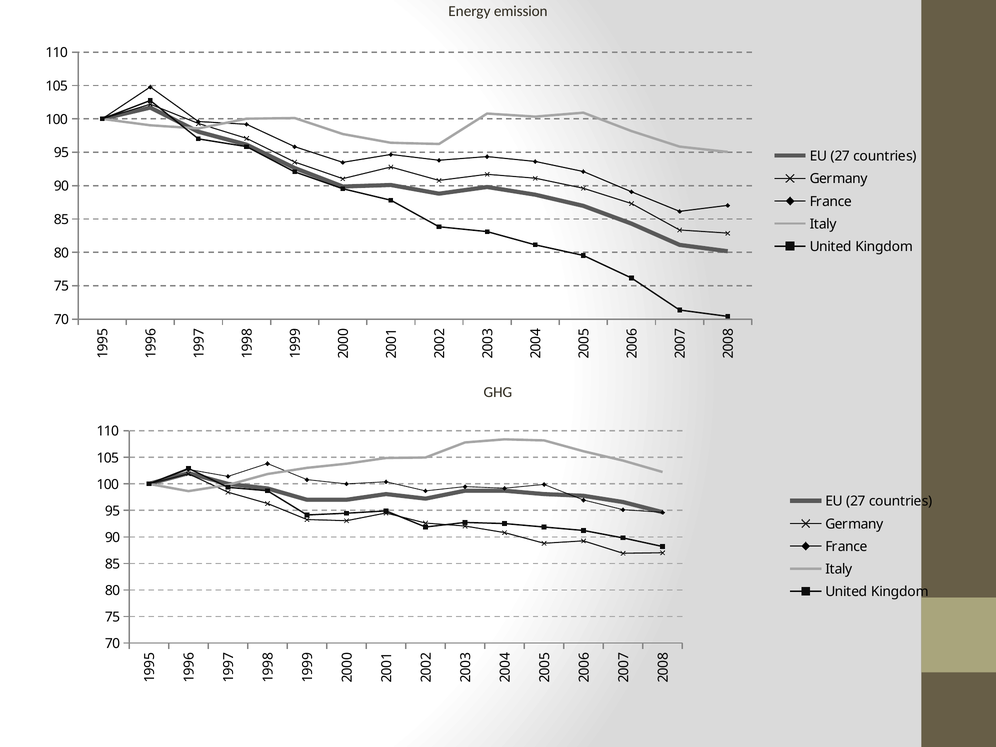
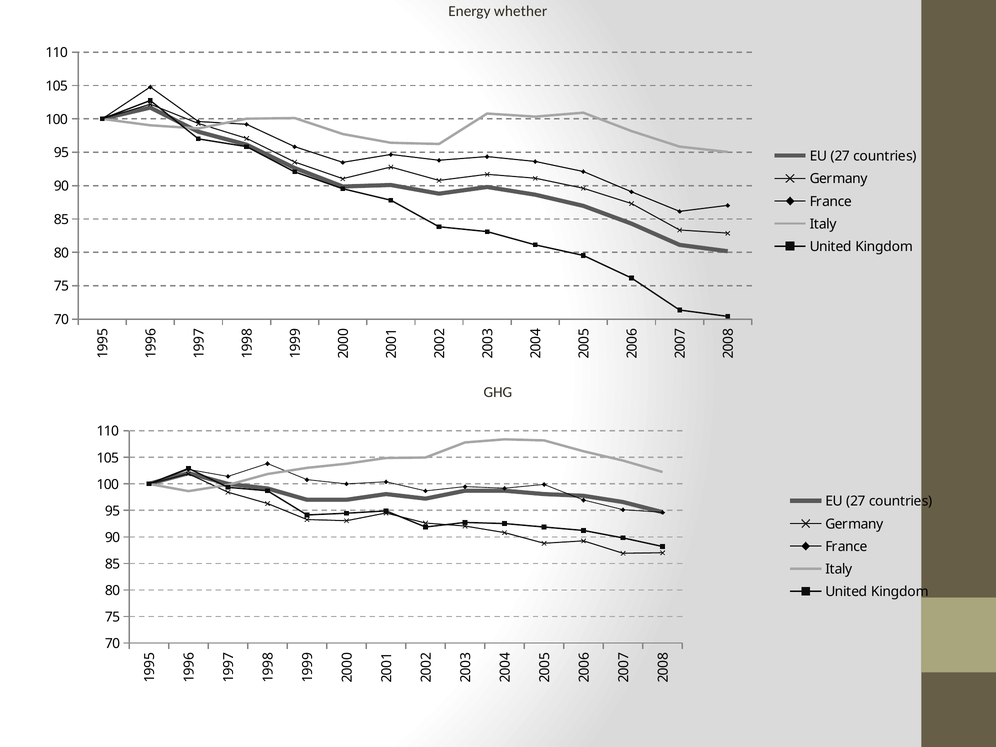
emission: emission -> whether (521, 11)
